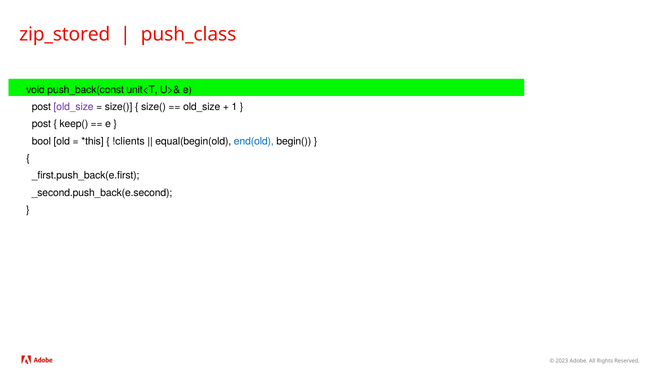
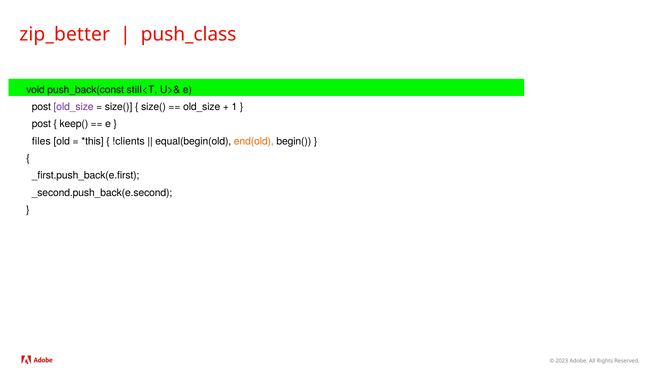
zip_stored: zip_stored -> zip_better (65, 34)
unit<T: unit<T -> still<T (142, 90)
bool: bool -> files (41, 141)
end(old colour: blue -> orange (254, 141)
